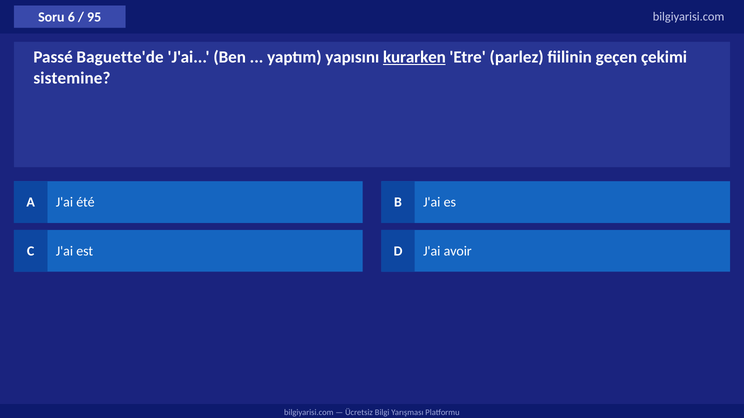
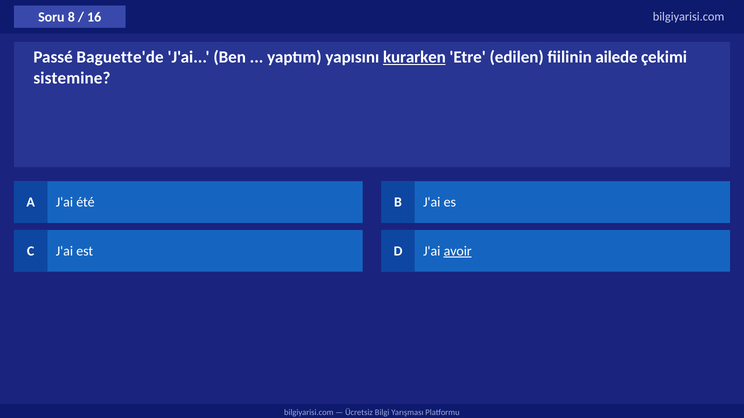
6: 6 -> 8 (71, 17)
95: 95 -> 16 (94, 17)
parlez: parlez -> edilen (517, 57)
geçen: geçen -> ailede (617, 57)
avoir underline: none -> present (458, 251)
